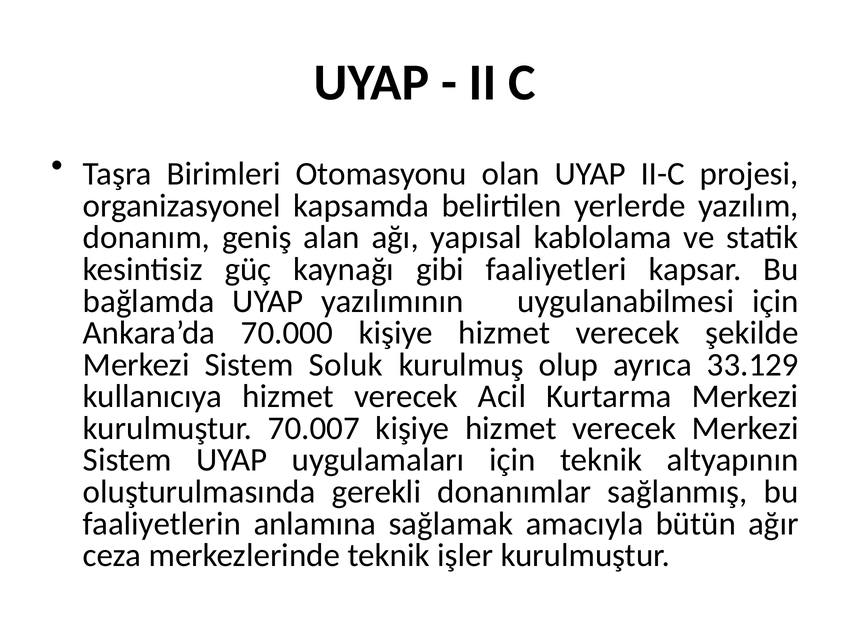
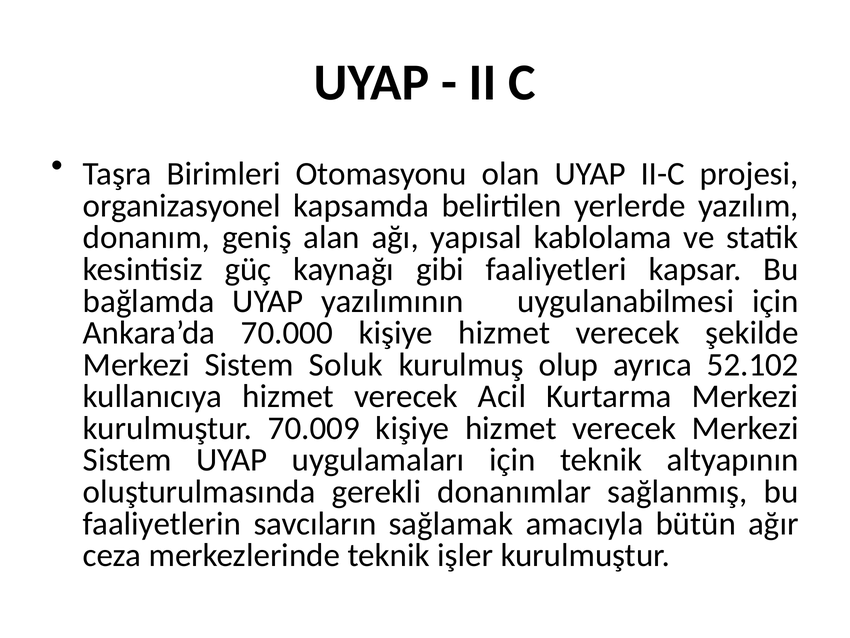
33.129: 33.129 -> 52.102 (753, 364)
70.007: 70.007 -> 70.009 (314, 428)
anlamına: anlamına -> savcıların (315, 523)
